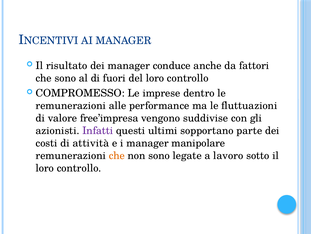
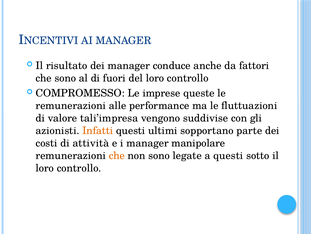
dentro: dentro -> queste (199, 93)
free’impresa: free’impresa -> tali’impresa (109, 118)
Infatti colour: purple -> orange (98, 130)
a lavoro: lavoro -> questi (228, 155)
